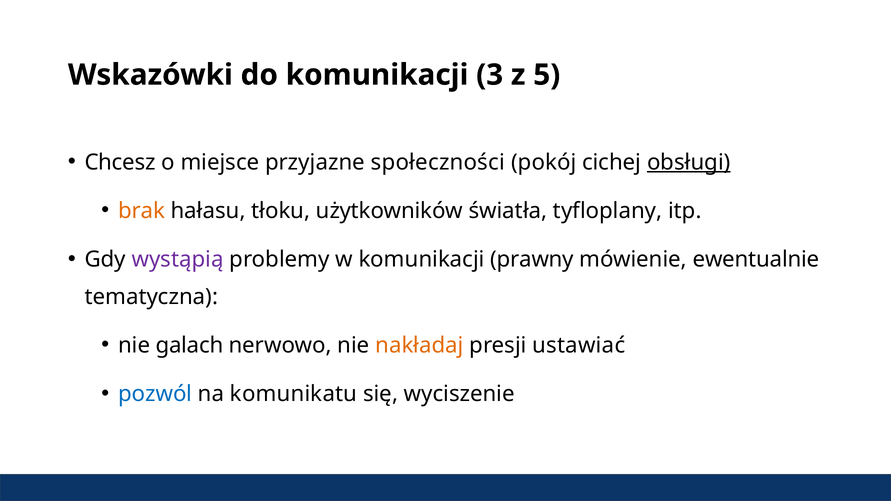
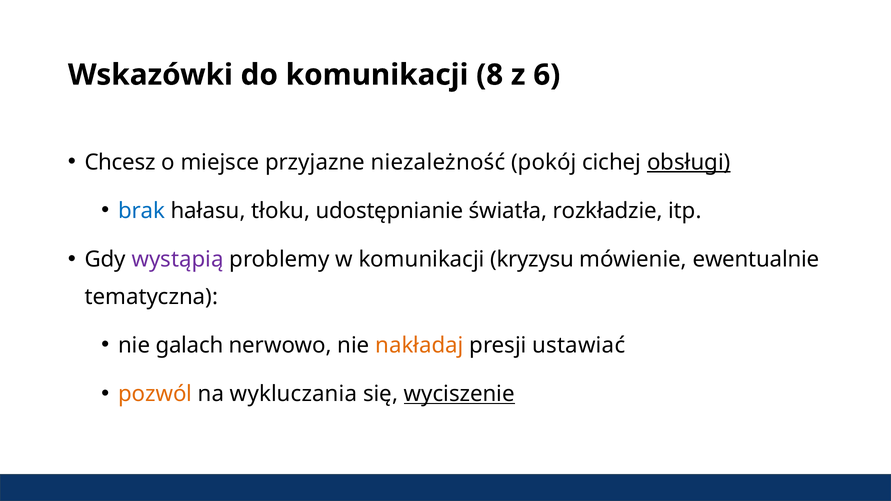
3: 3 -> 8 (490, 75)
5: 5 -> 6 (547, 75)
społeczności: społeczności -> niezależność (438, 162)
brak colour: orange -> blue (142, 211)
użytkowników: użytkowników -> udostępnianie (389, 211)
tyfloplany: tyfloplany -> rozkładzie (608, 211)
prawny: prawny -> kryzysu (532, 259)
pozwól colour: blue -> orange (155, 394)
komunikatu: komunikatu -> wykluczania (294, 394)
wyciszenie underline: none -> present (459, 394)
